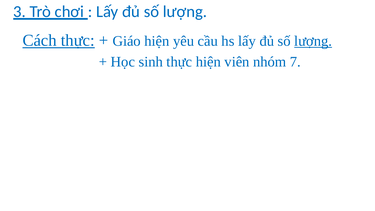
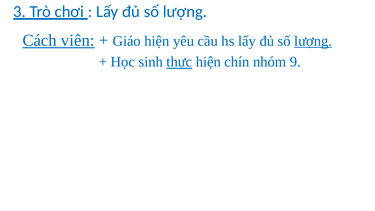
Cách thực: thực -> viên (78, 40)
thực underline: none -> present (179, 62)
viên: viên -> chín (237, 62)
7: 7 -> 9 (295, 62)
